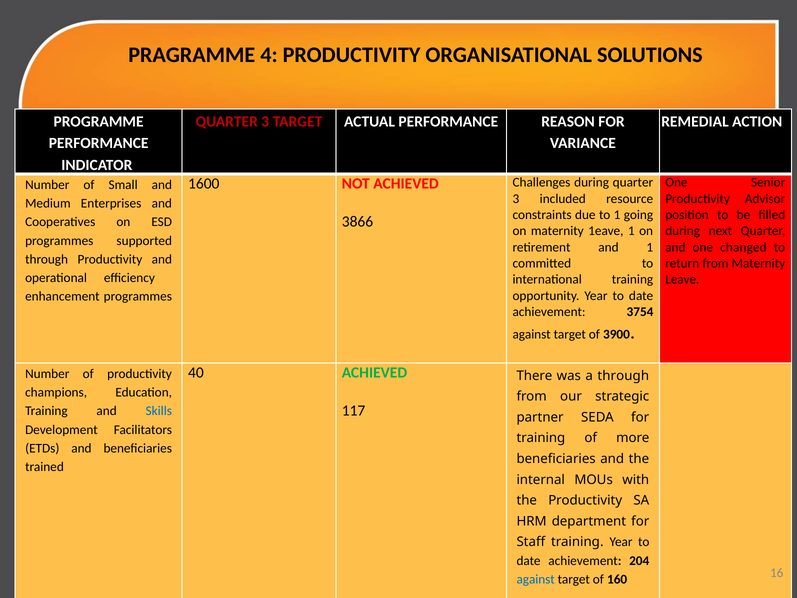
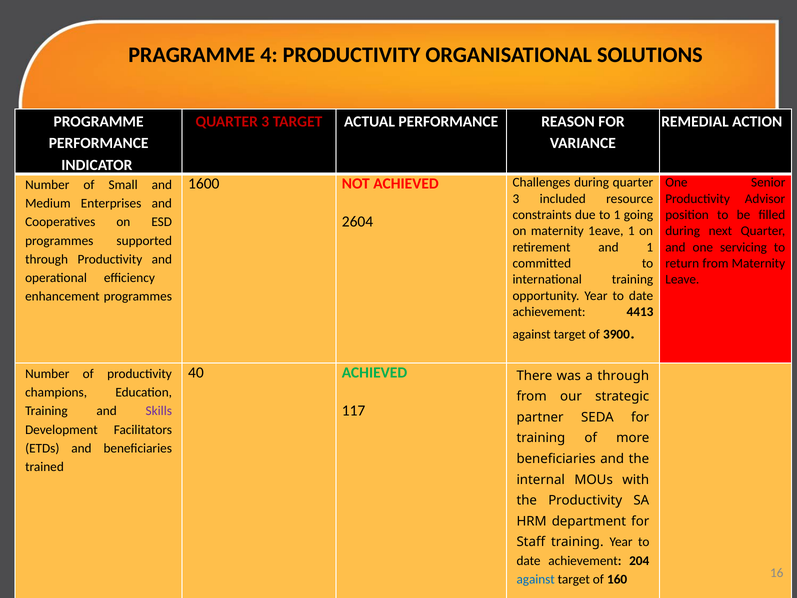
3866: 3866 -> 2604 (357, 221)
changed: changed -> servicing (744, 247)
3754: 3754 -> 4413 (640, 312)
Skills colour: blue -> purple (159, 411)
